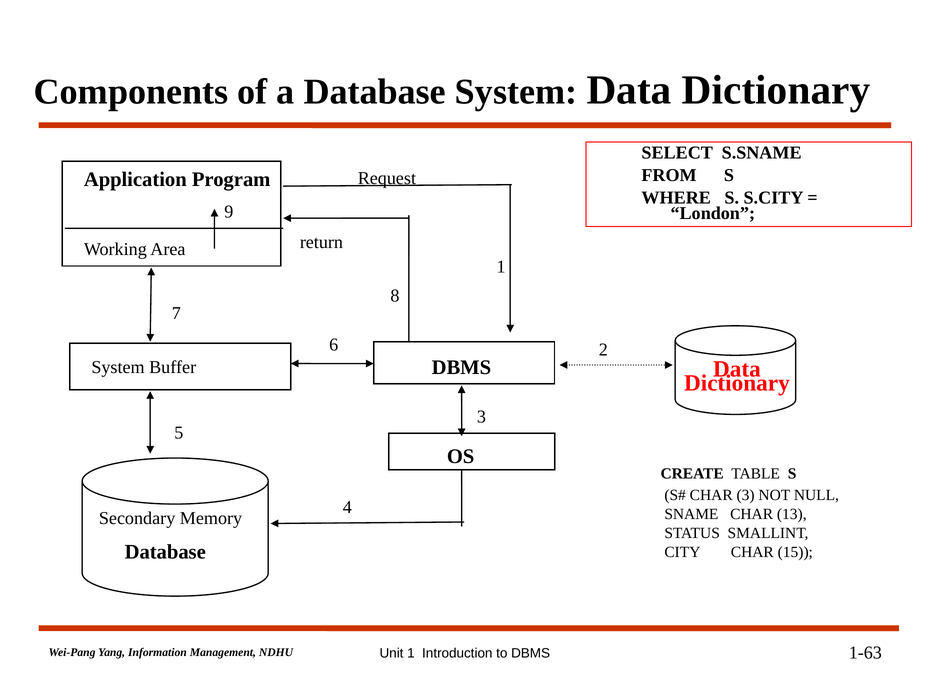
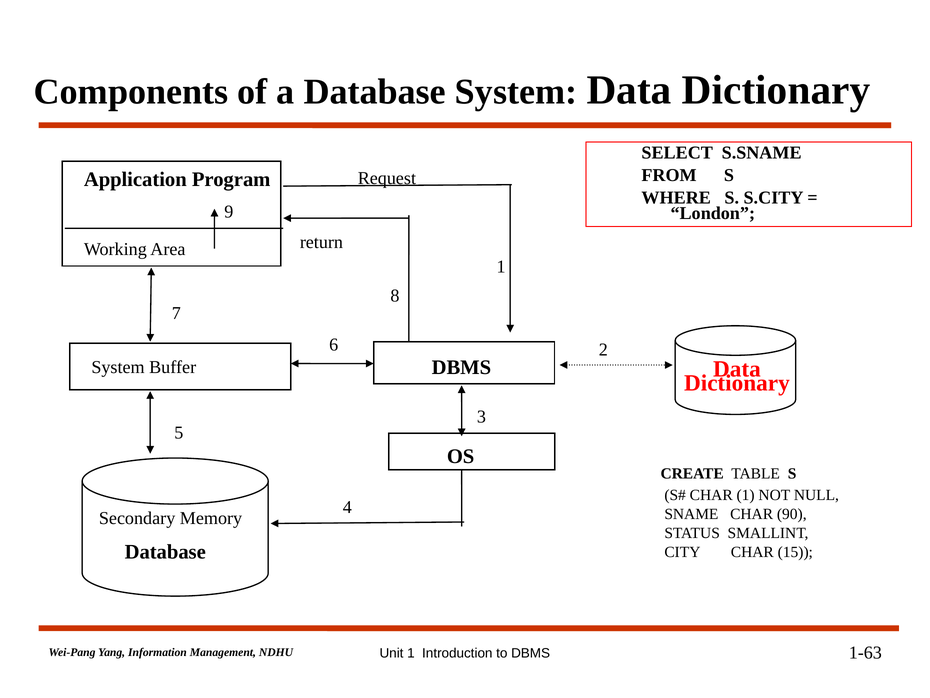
CHAR 3: 3 -> 1 (746, 495)
13: 13 -> 90 (792, 514)
